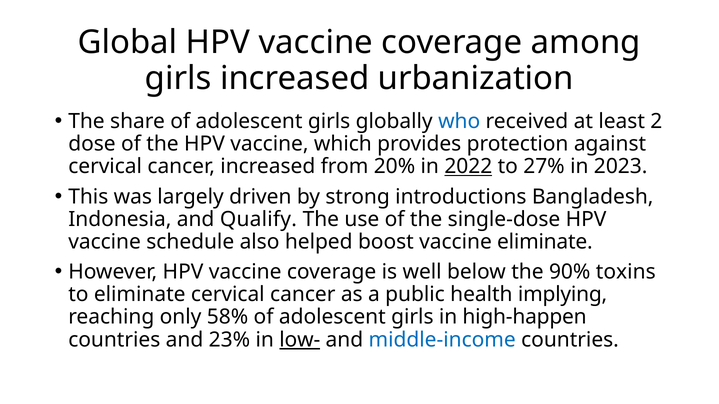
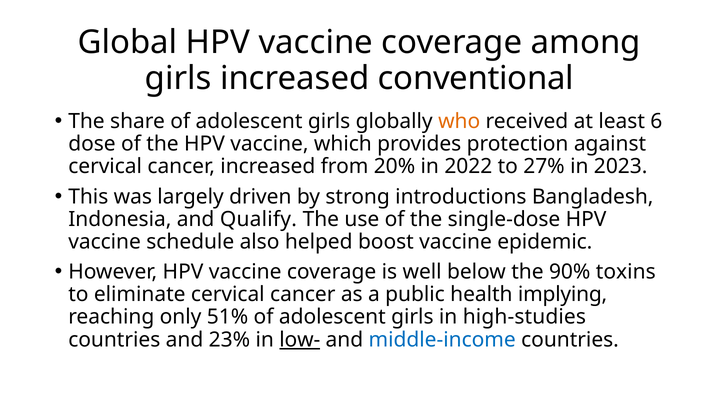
urbanization: urbanization -> conventional (476, 78)
who colour: blue -> orange (459, 122)
2: 2 -> 6 (656, 122)
2022 underline: present -> none (468, 167)
vaccine eliminate: eliminate -> epidemic (545, 242)
58%: 58% -> 51% (228, 317)
high-happen: high-happen -> high-studies (524, 317)
